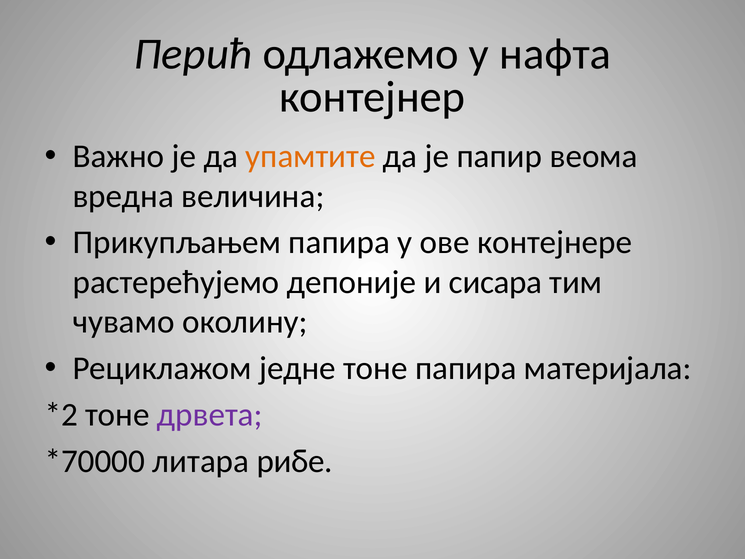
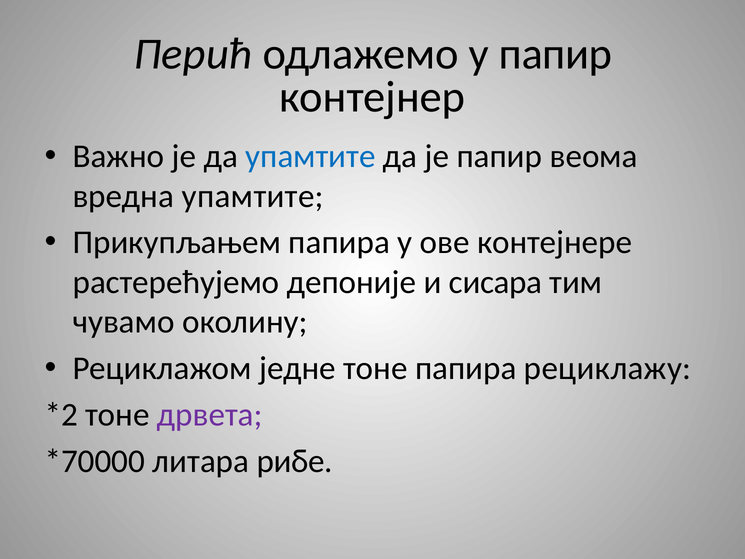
у нафта: нафта -> папир (555, 54)
упамтите colour: orange -> blue (310, 156)
вредна величина: величина -> упамтите (253, 196)
материјала: материјала -> рециклажу (608, 368)
